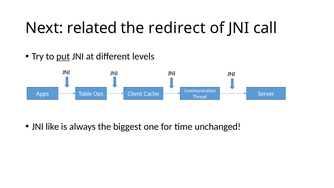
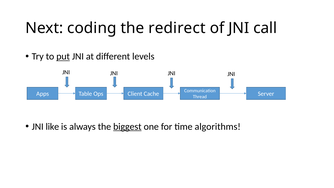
related: related -> coding (92, 28)
biggest underline: none -> present (127, 126)
unchanged: unchanged -> algorithms (218, 126)
